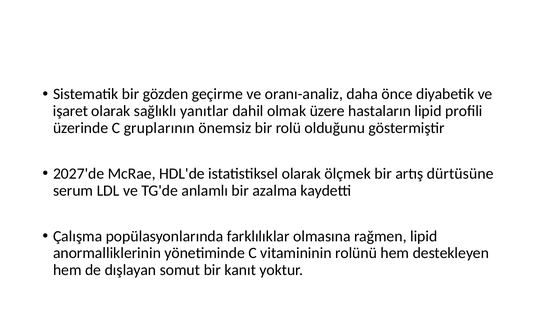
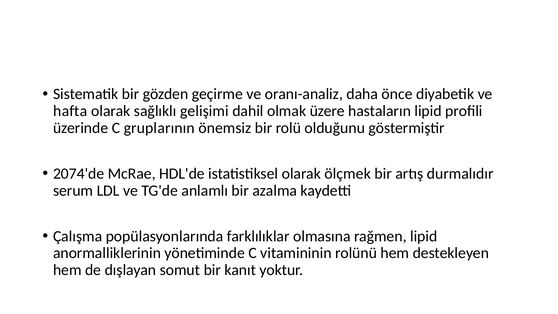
işaret: işaret -> hafta (70, 111)
yanıtlar: yanıtlar -> gelişimi (204, 111)
2027'de: 2027'de -> 2074'de (79, 174)
dürtüsüne: dürtüsüne -> durmalıdır (460, 174)
